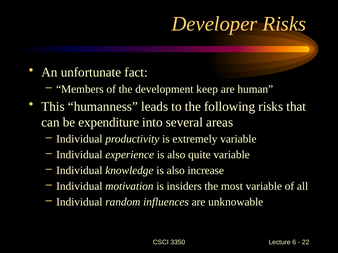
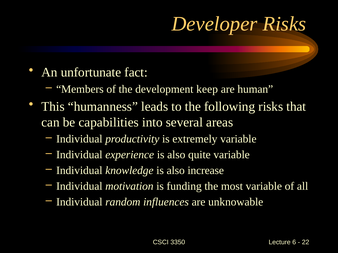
expenditure: expenditure -> capabilities (109, 122)
insiders: insiders -> funding (184, 187)
